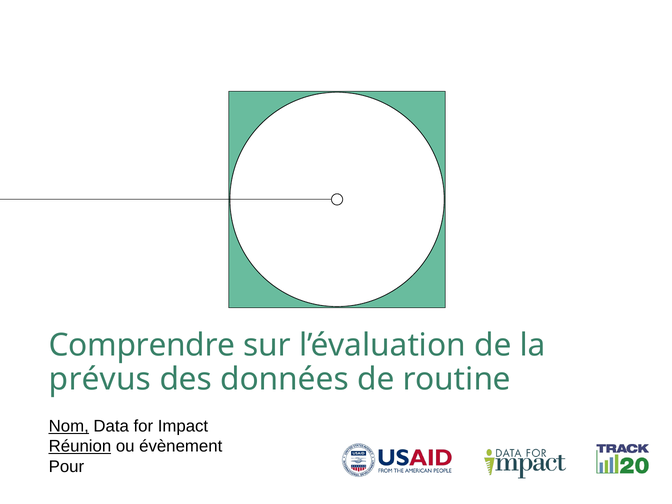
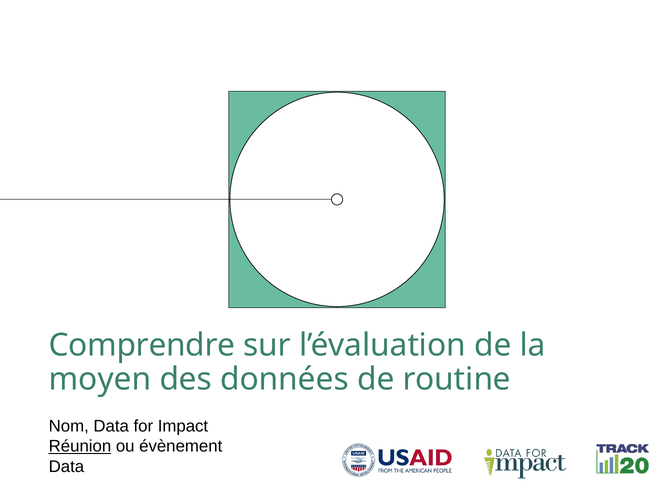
prévus: prévus -> moyen (100, 379)
Nom underline: present -> none (69, 426)
Pour: Pour -> Data (66, 467)
